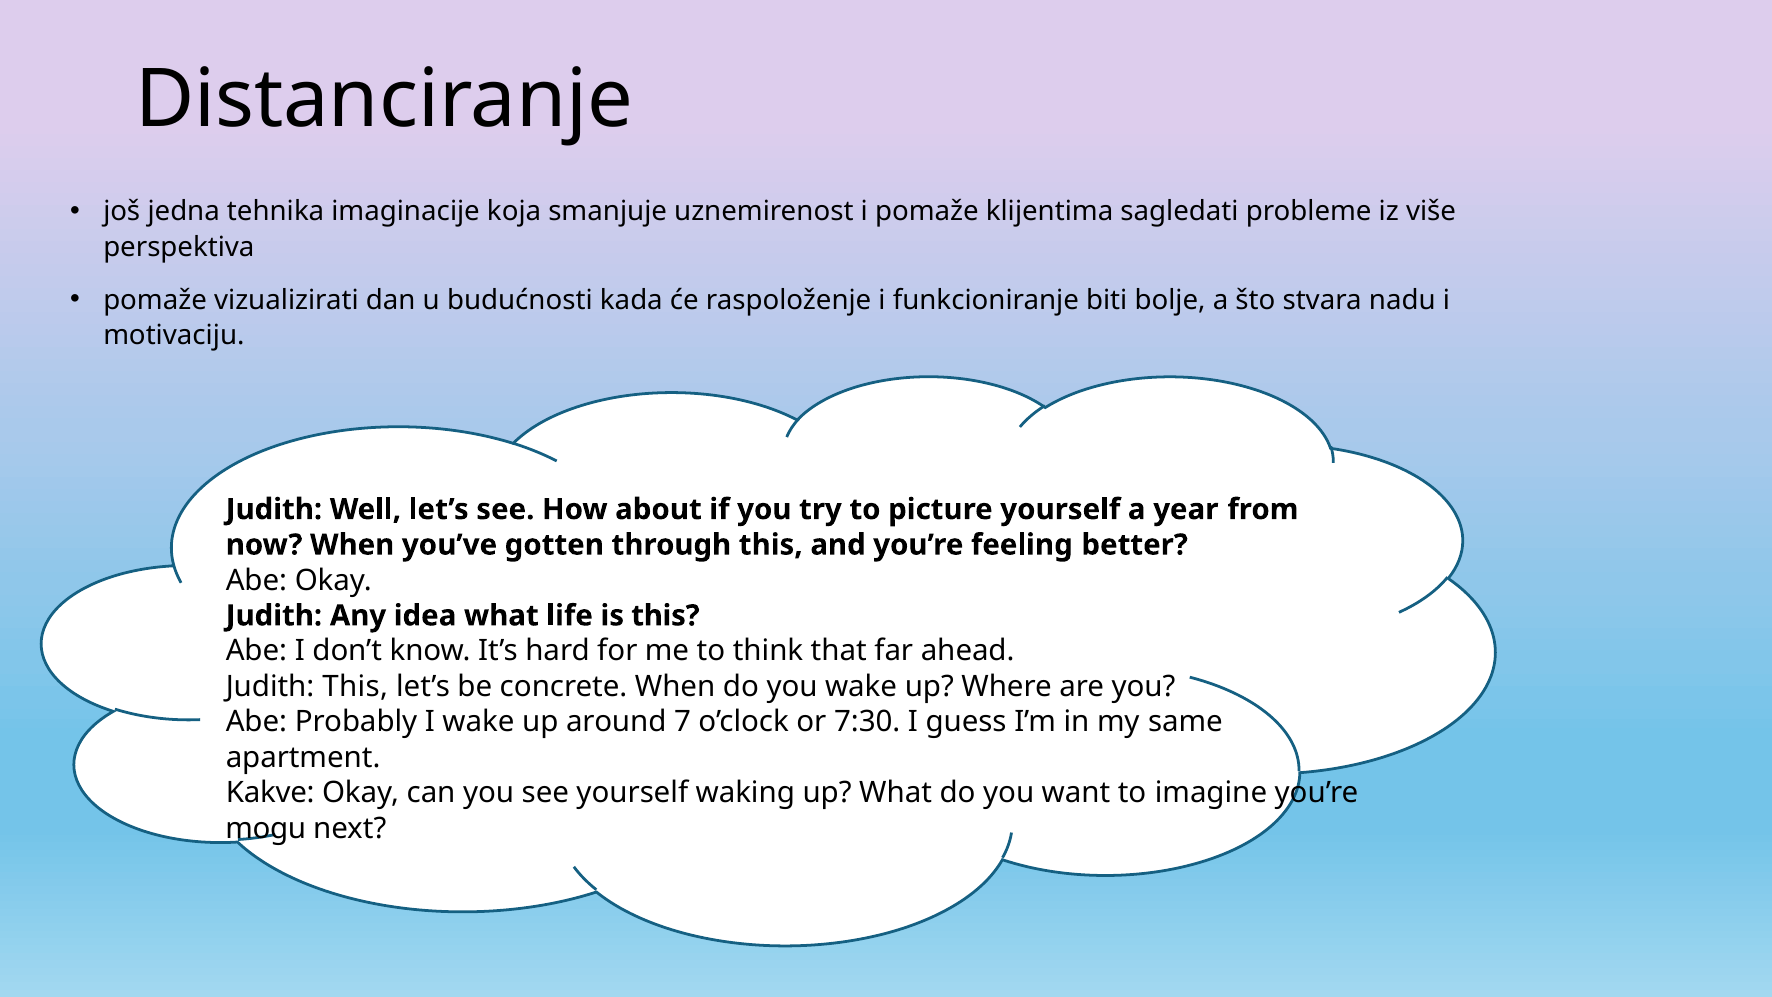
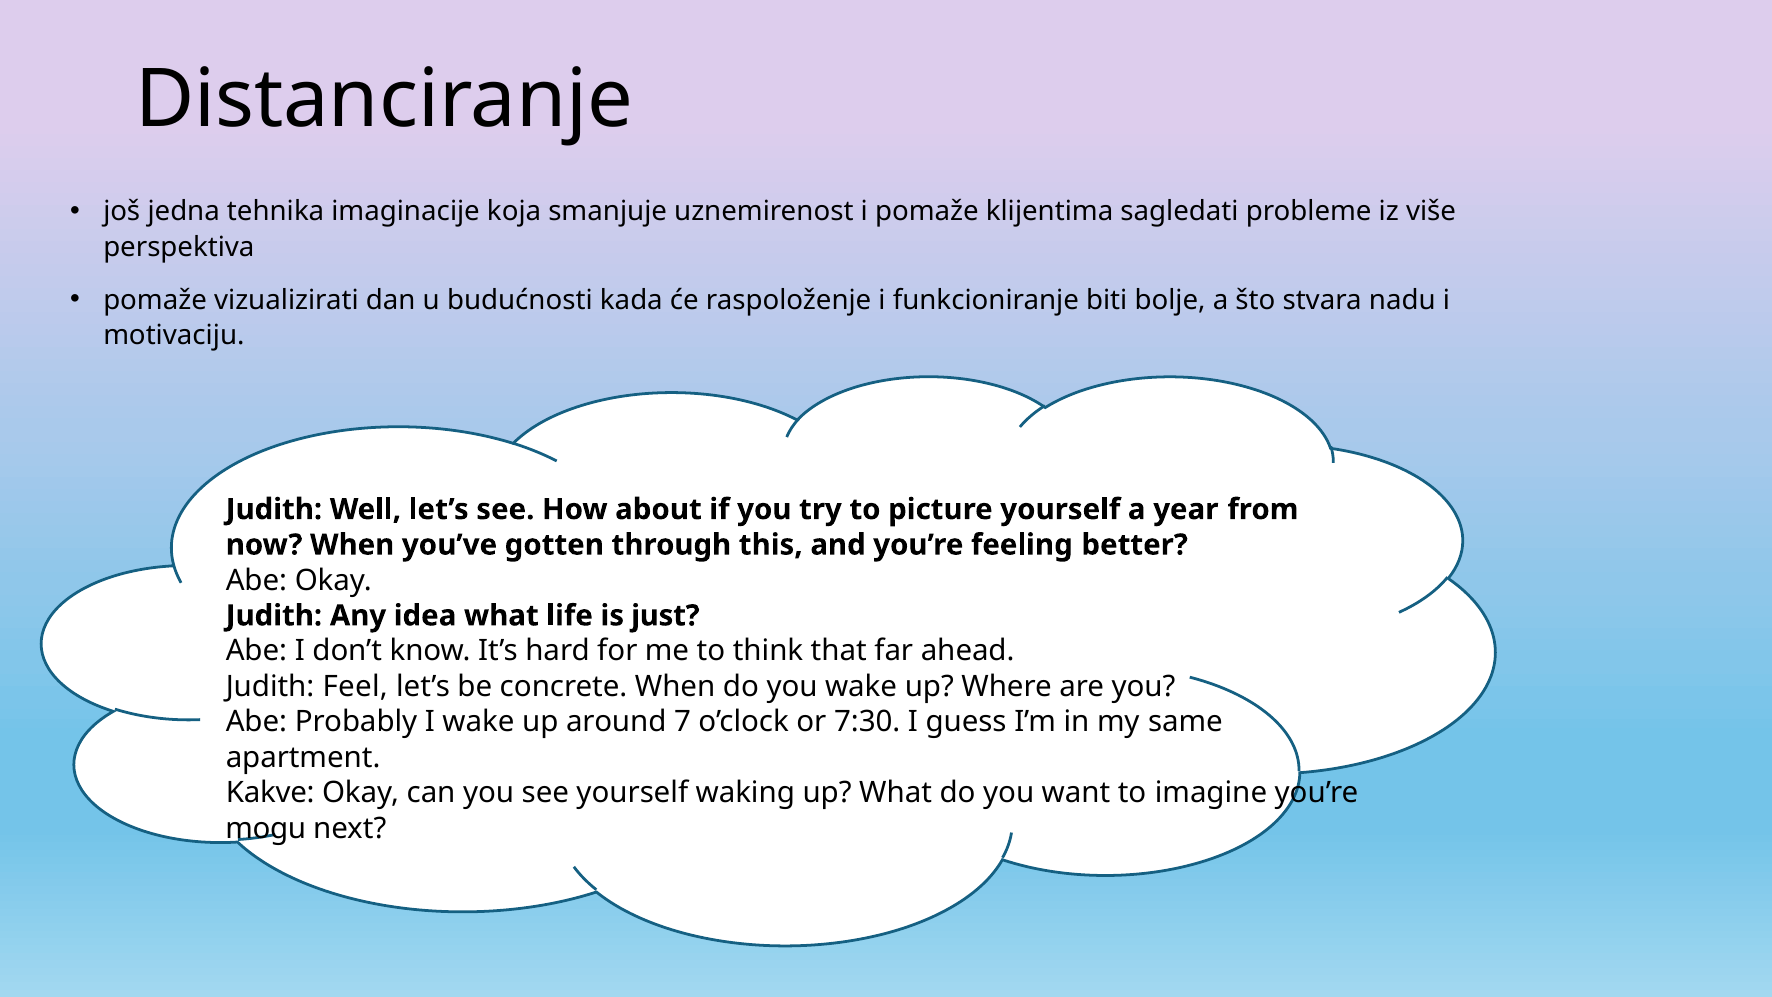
is this: this -> just (665, 616)
Judith This: This -> Feel (355, 686)
